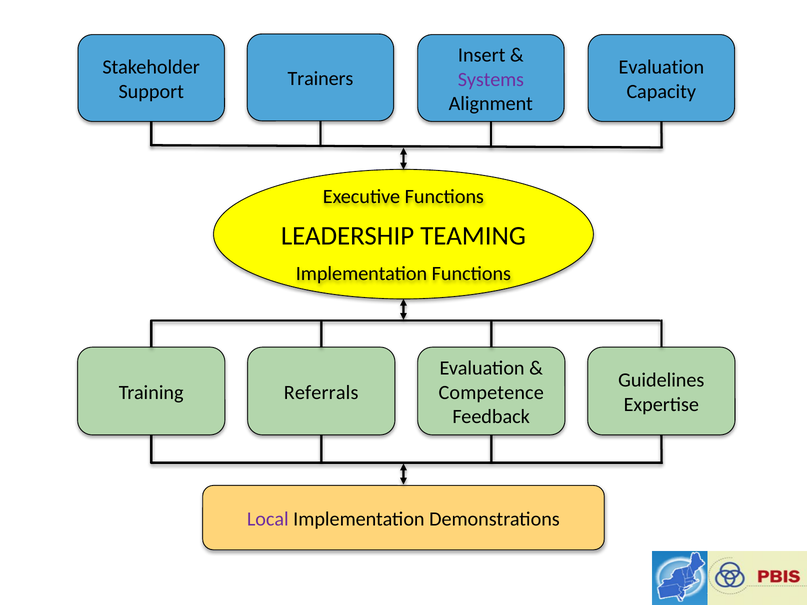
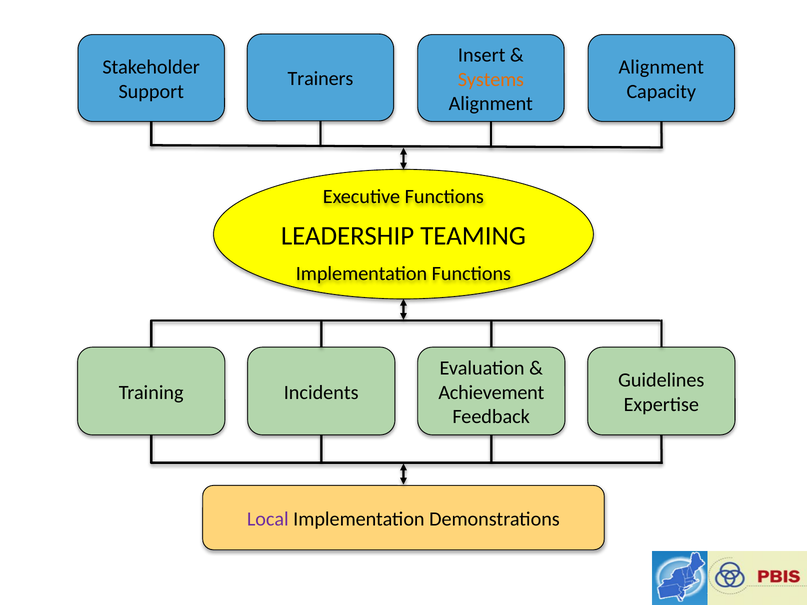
Evaluation: Evaluation -> Alignment (661, 67)
Systems colour: purple -> orange (491, 79)
Referrals: Referrals -> Incidents (321, 393)
Competence: Competence -> Achievement (491, 393)
